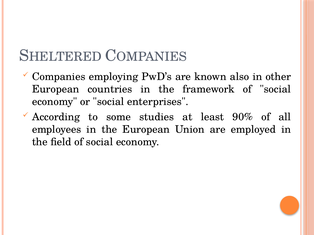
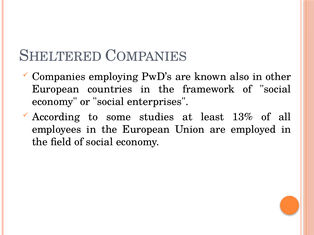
90%: 90% -> 13% (243, 117)
